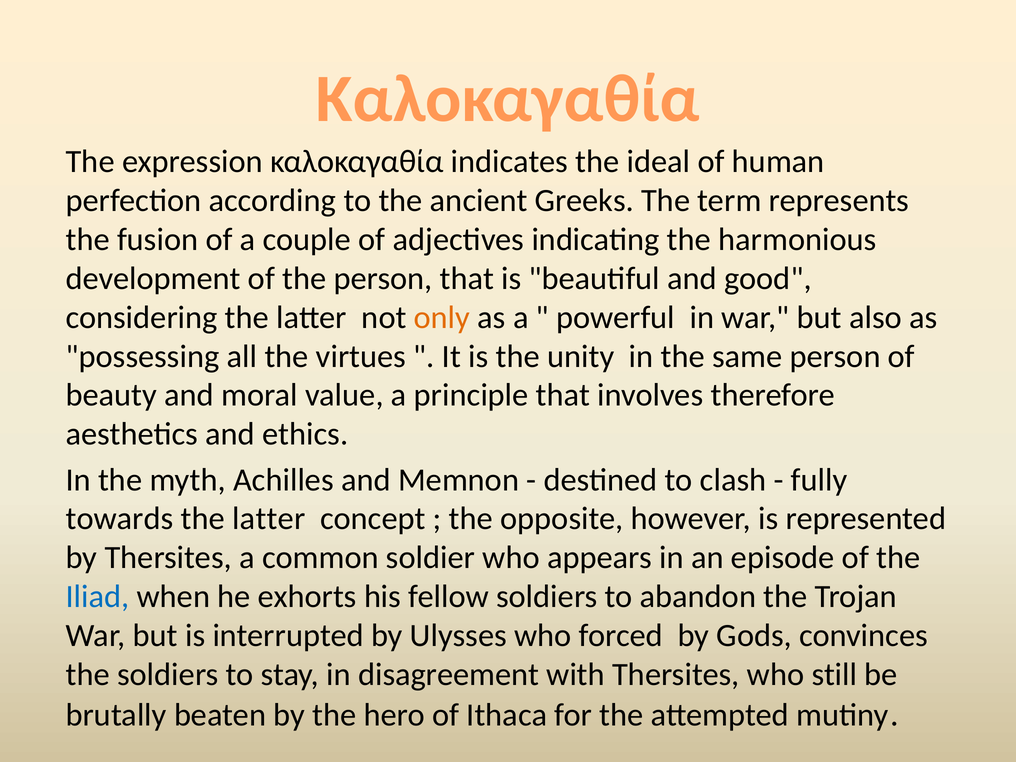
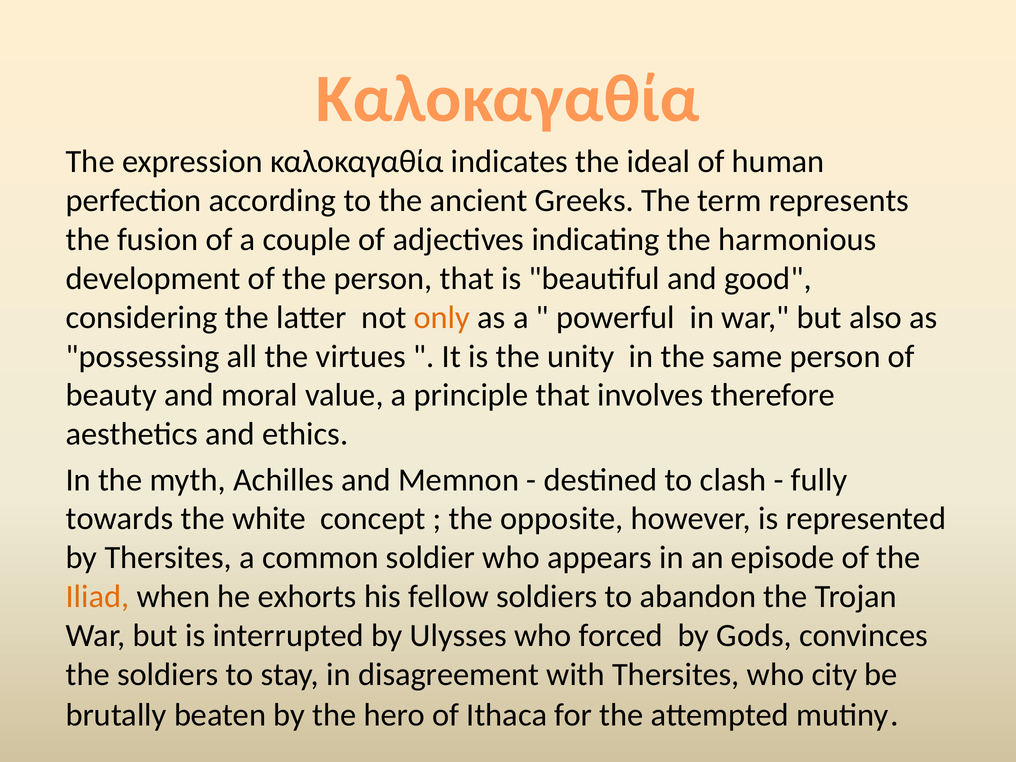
latter: latter -> white (269, 519)
Iliad colour: blue -> orange (98, 597)
still: still -> city (834, 674)
